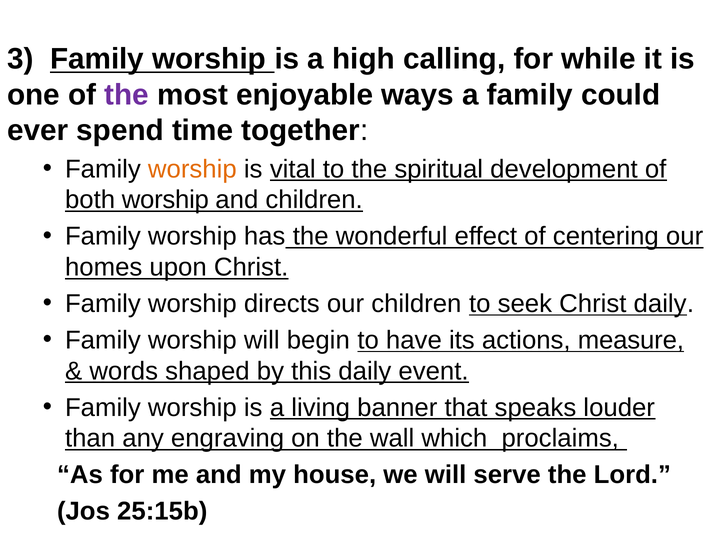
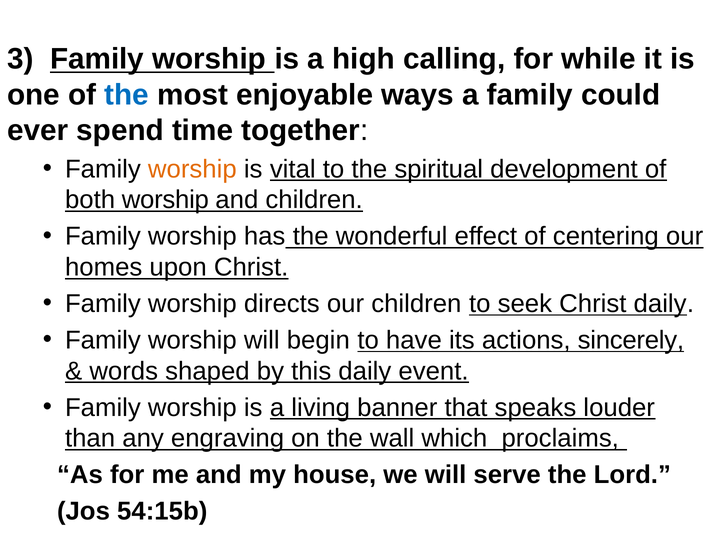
the colour: purple -> blue (127, 95)
measure: measure -> sincerely (631, 340)
25:15b: 25:15b -> 54:15b (162, 511)
